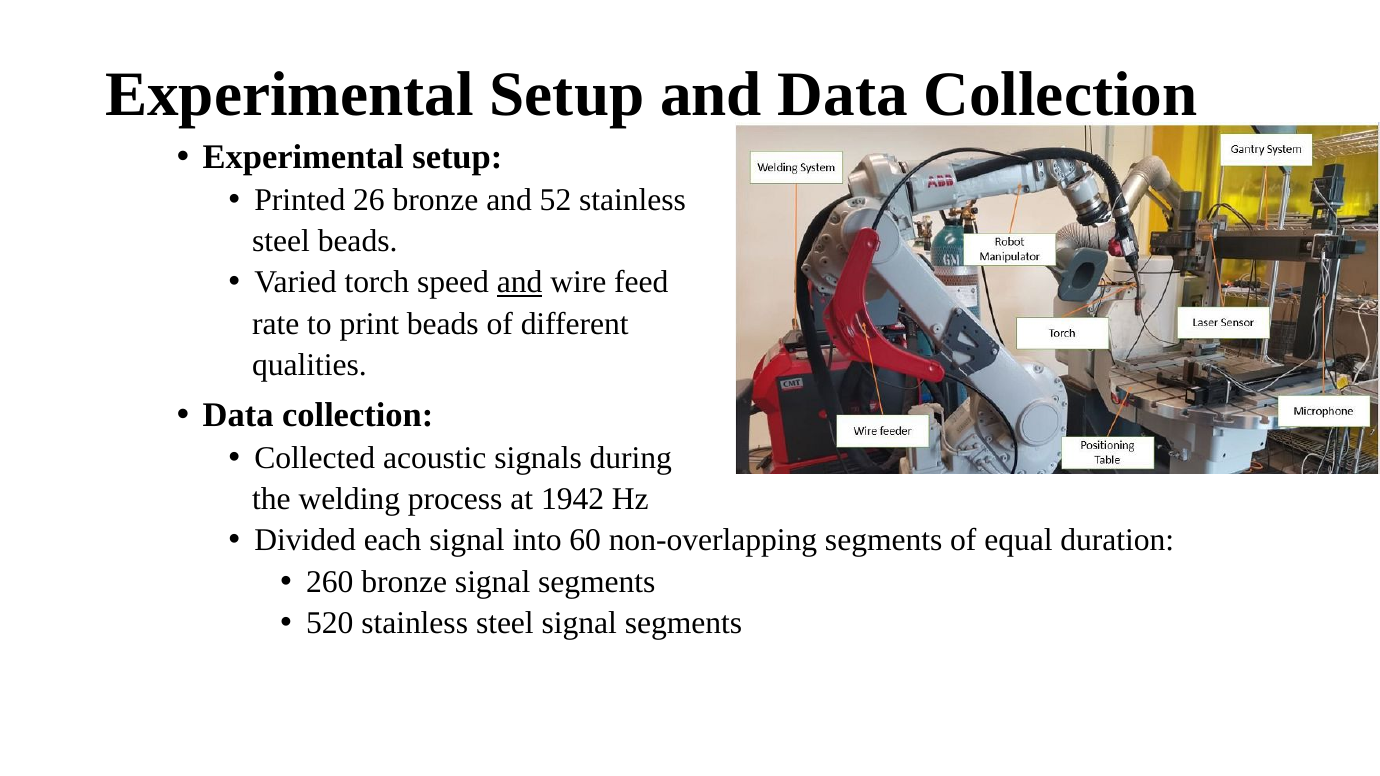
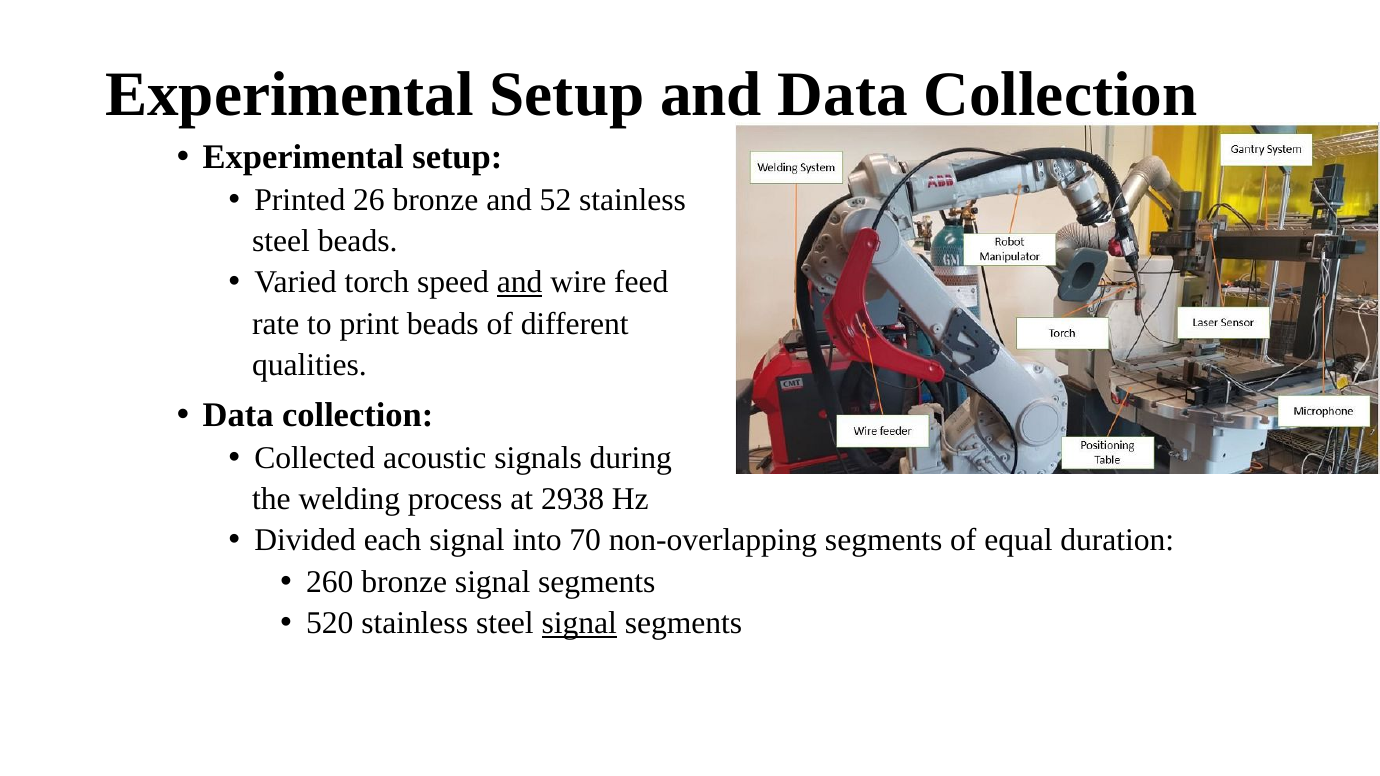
1942: 1942 -> 2938 (573, 499)
60: 60 -> 70 (585, 541)
signal underline: none -> present (579, 623)
